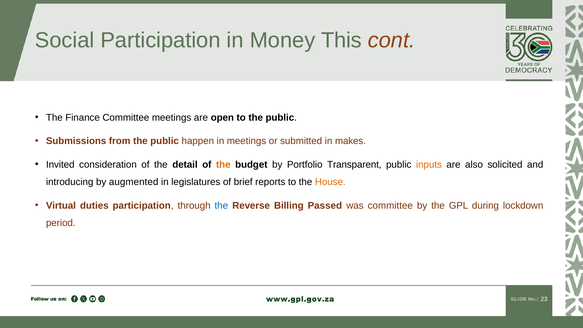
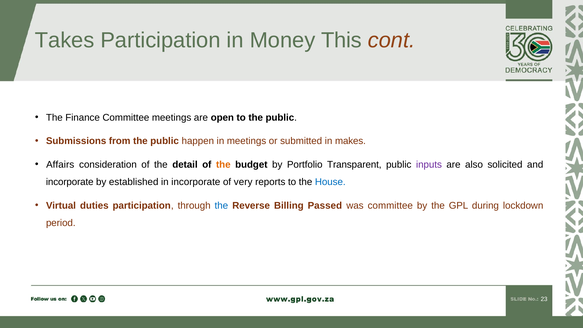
Social: Social -> Takes (65, 40)
Invited: Invited -> Affairs (60, 165)
inputs colour: orange -> purple (429, 165)
introducing: introducing -> incorporate (70, 182)
augmented: augmented -> established (134, 182)
in legislatures: legislatures -> incorporate (196, 182)
brief: brief -> very (243, 182)
House colour: orange -> blue (330, 182)
